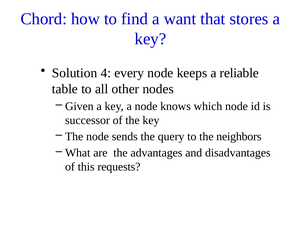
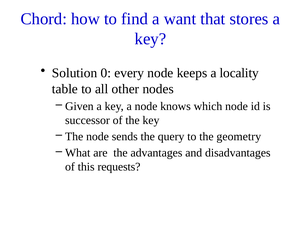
4: 4 -> 0 (106, 73)
reliable: reliable -> locality (239, 73)
neighbors: neighbors -> geometry (239, 137)
